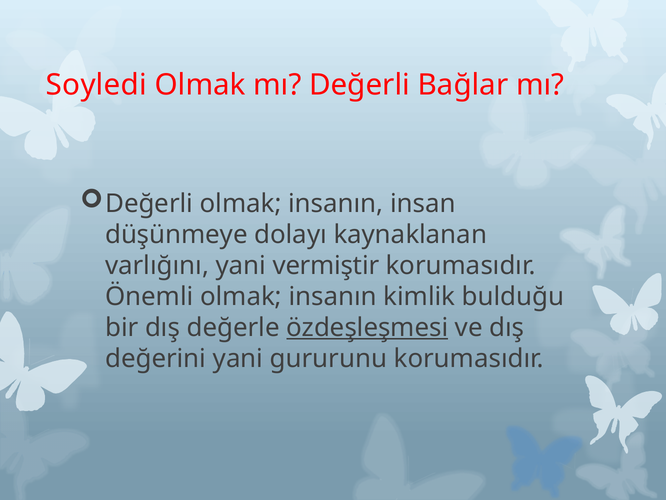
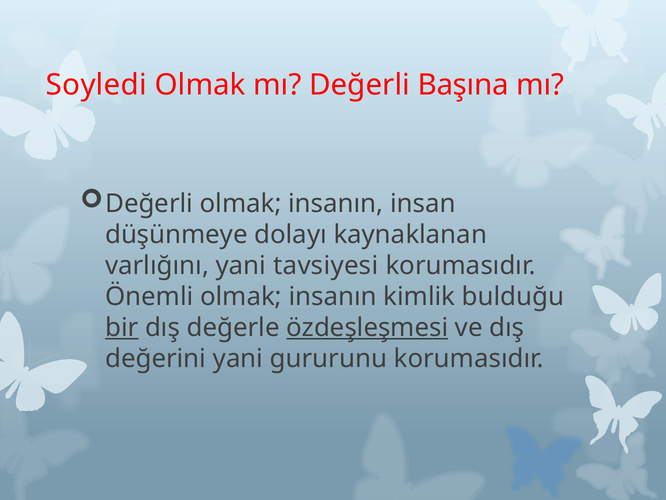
Bağlar: Bağlar -> Başına (463, 85)
vermiştir: vermiştir -> tavsiyesi (326, 265)
bir underline: none -> present (122, 327)
